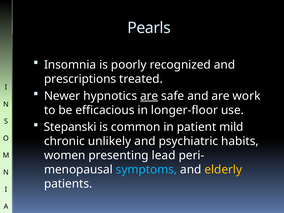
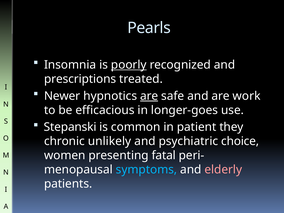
poorly underline: none -> present (129, 65)
longer-floor: longer-floor -> longer-goes (184, 110)
mild: mild -> they (231, 127)
habits: habits -> choice (240, 141)
lead: lead -> fatal (164, 155)
elderly colour: yellow -> pink (223, 170)
